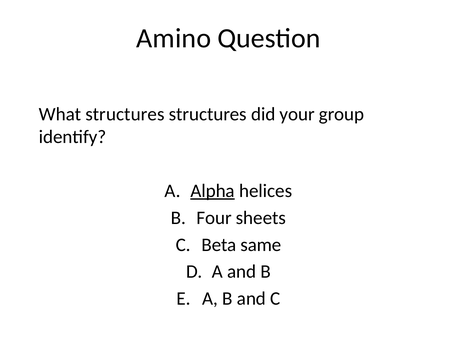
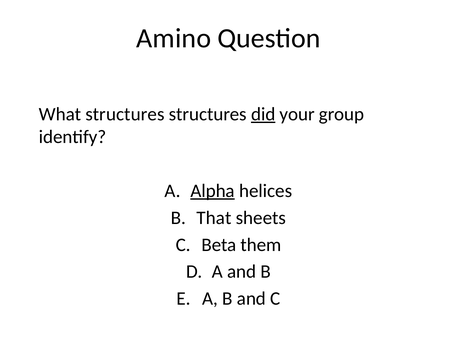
did underline: none -> present (263, 114)
Four: Four -> That (214, 218)
same: same -> them (261, 245)
